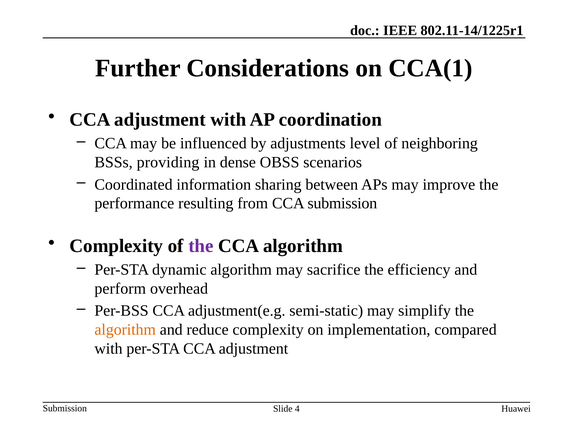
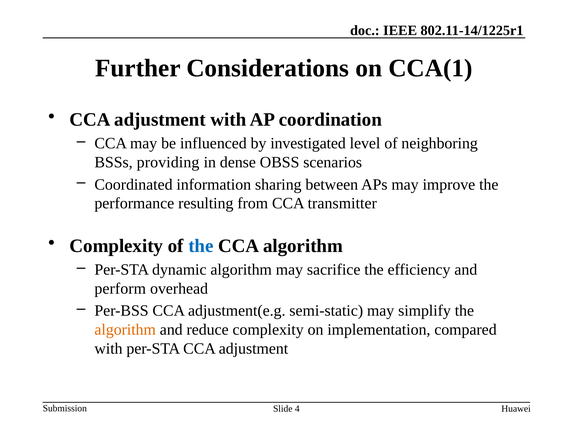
adjustments: adjustments -> investigated (308, 143)
CCA submission: submission -> transmitter (342, 203)
the colour: purple -> blue (201, 246)
